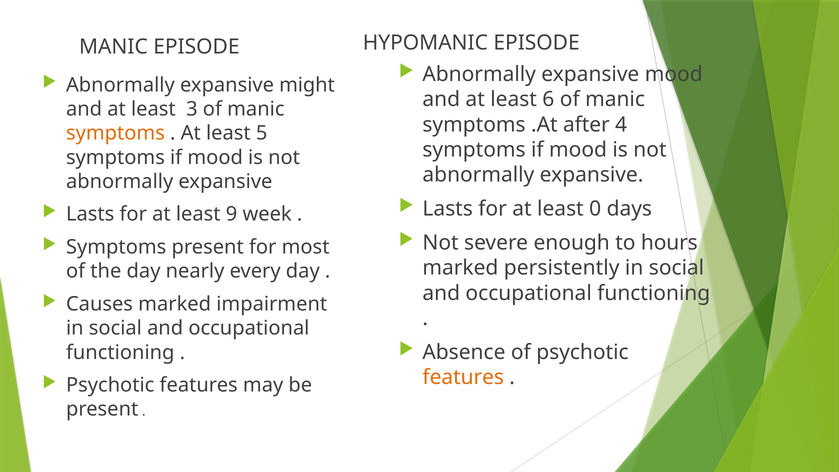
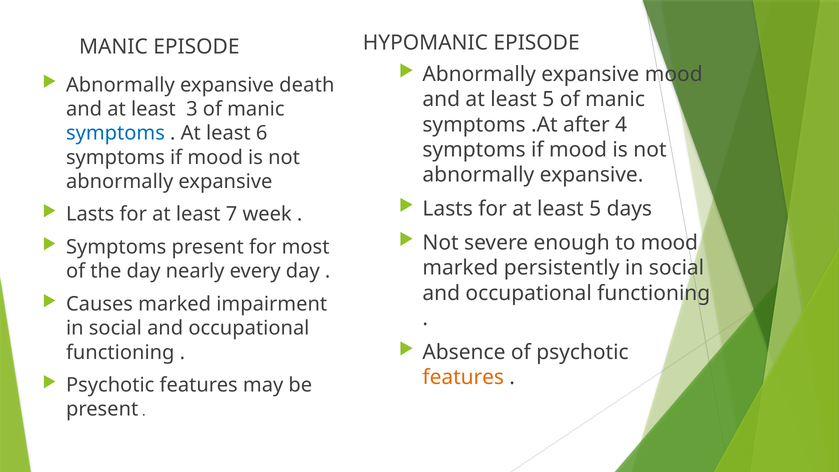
might: might -> death (307, 85)
and at least 6: 6 -> 5 (548, 99)
symptoms colour: orange -> blue (115, 133)
5: 5 -> 6 (262, 133)
for at least 0: 0 -> 5 (595, 209)
9: 9 -> 7 (232, 214)
to hours: hours -> mood (669, 243)
